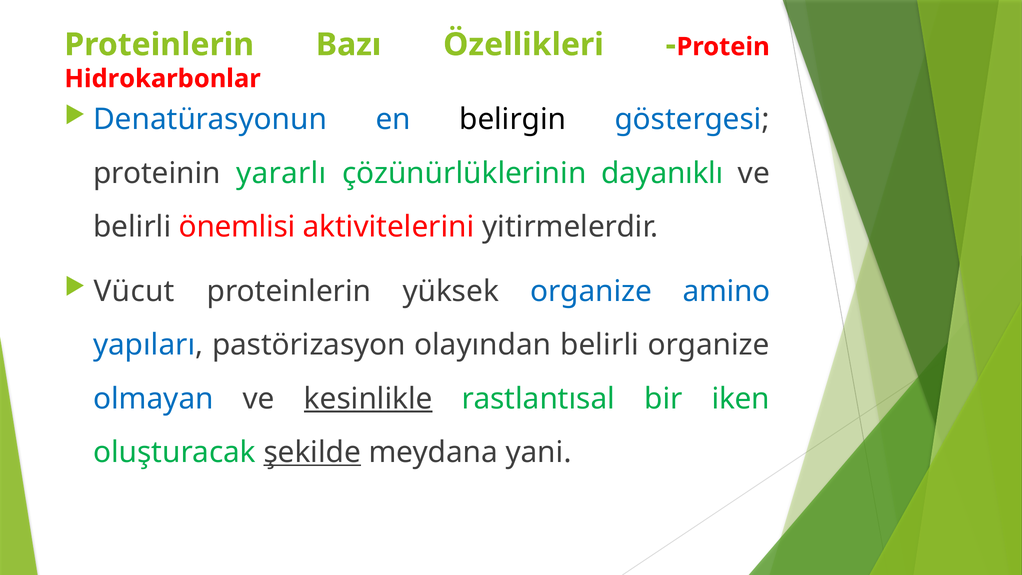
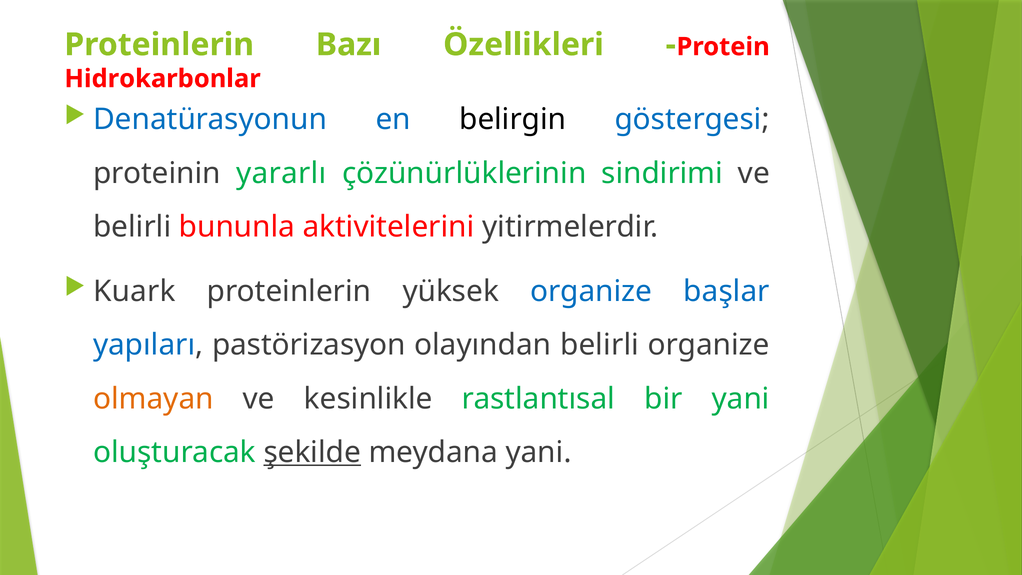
dayanıklı: dayanıklı -> sindirimi (662, 173)
önemlisi: önemlisi -> bununla (237, 227)
Vücut: Vücut -> Kuark (134, 291)
amino: amino -> başlar (727, 291)
olmayan colour: blue -> orange (153, 399)
kesinlikle underline: present -> none (368, 399)
bir iken: iken -> yani (741, 399)
